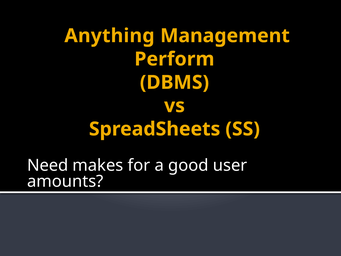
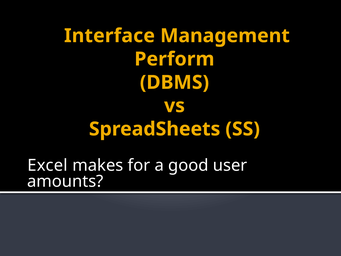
Anything: Anything -> Interface (109, 36)
Need: Need -> Excel (48, 165)
